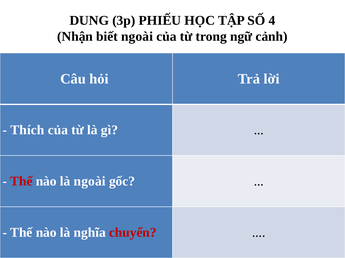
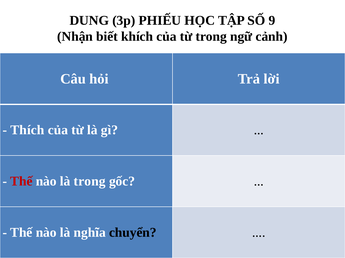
4: 4 -> 9 (272, 21)
biết ngoài: ngoài -> khích (137, 37)
là ngoài: ngoài -> trong (90, 182)
chuyển colour: red -> black (133, 233)
